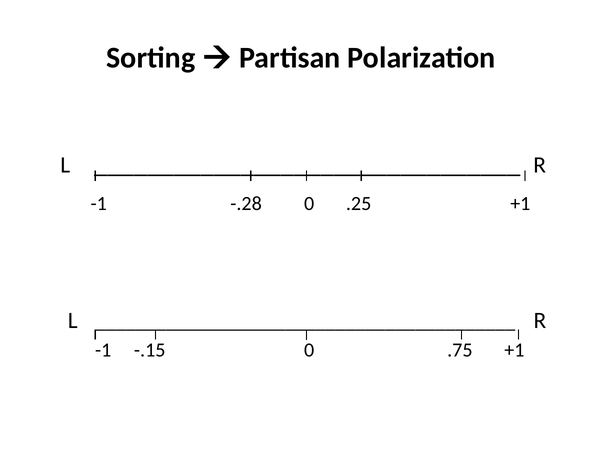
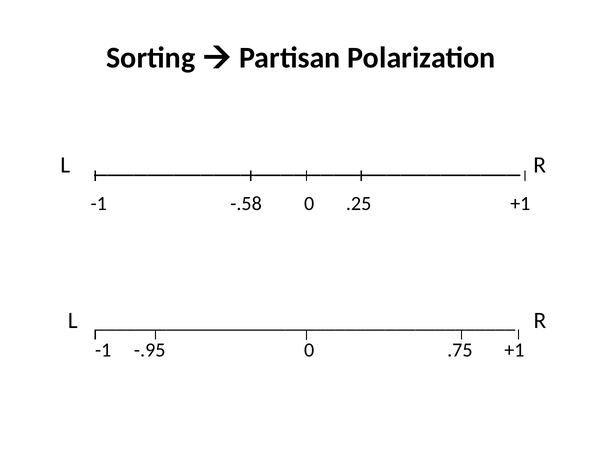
-.28: -.28 -> -.58 (246, 203)
-.15: -.15 -> -.95 (150, 350)
